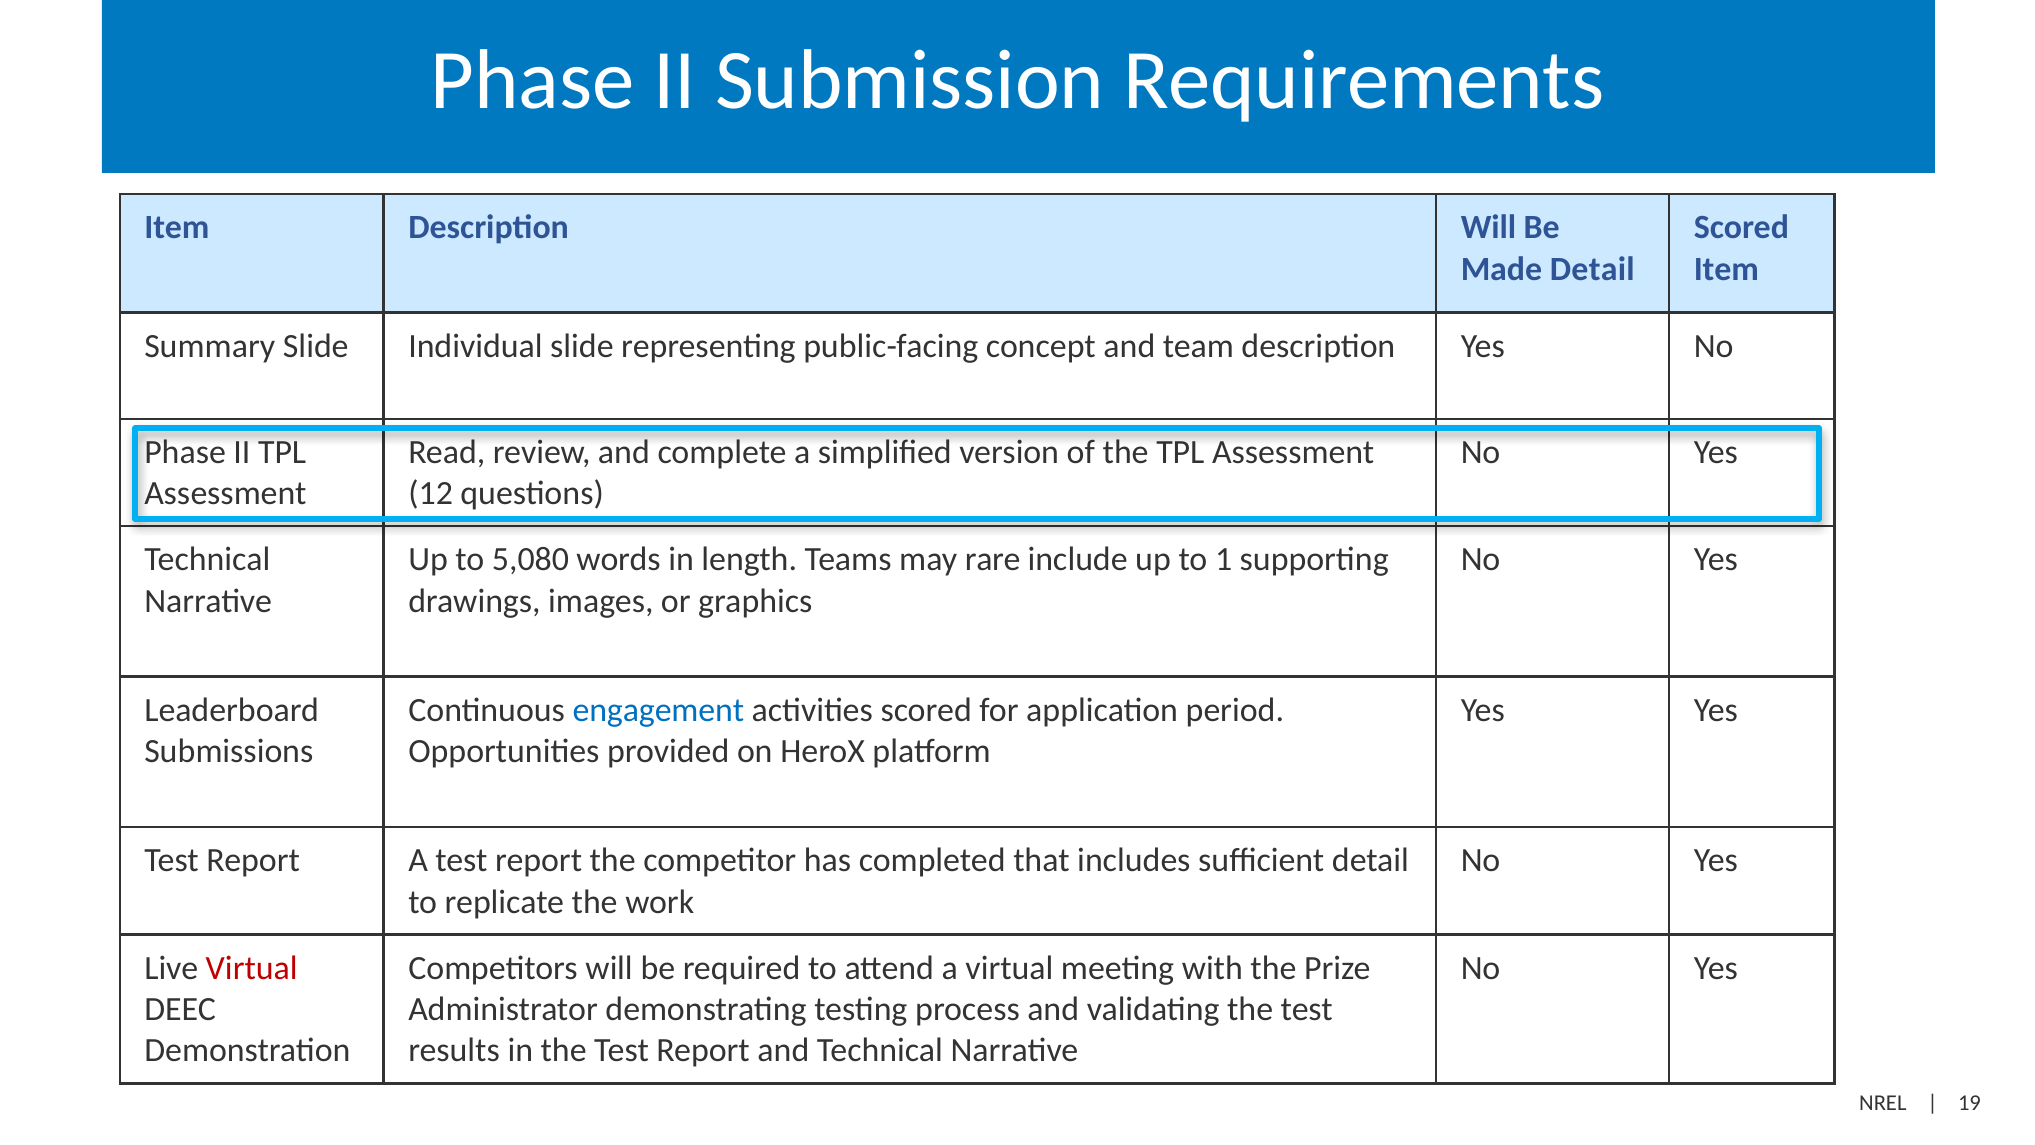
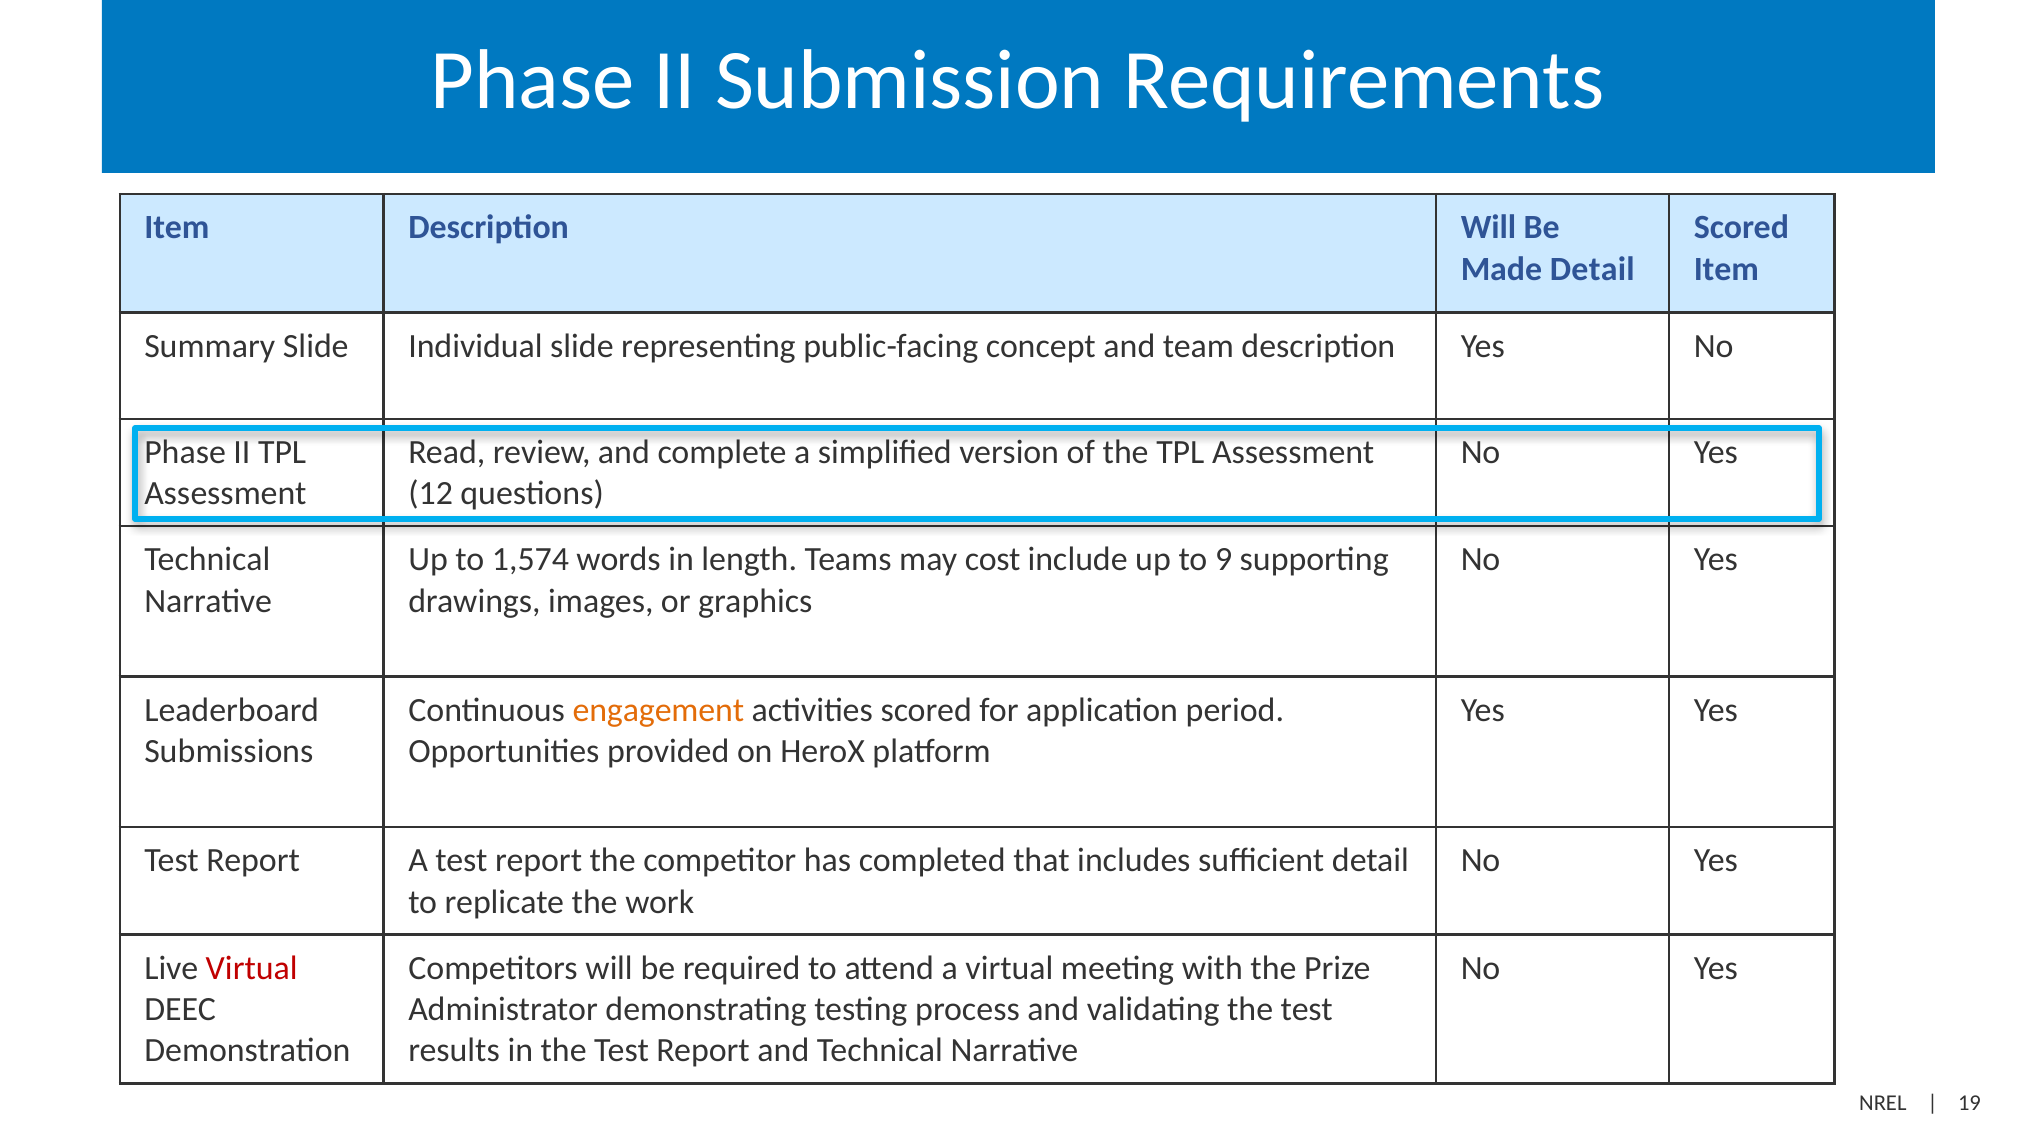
5,080: 5,080 -> 1,574 (530, 559)
rare: rare -> cost (993, 559)
1: 1 -> 9 (1224, 559)
engagement colour: blue -> orange (658, 710)
